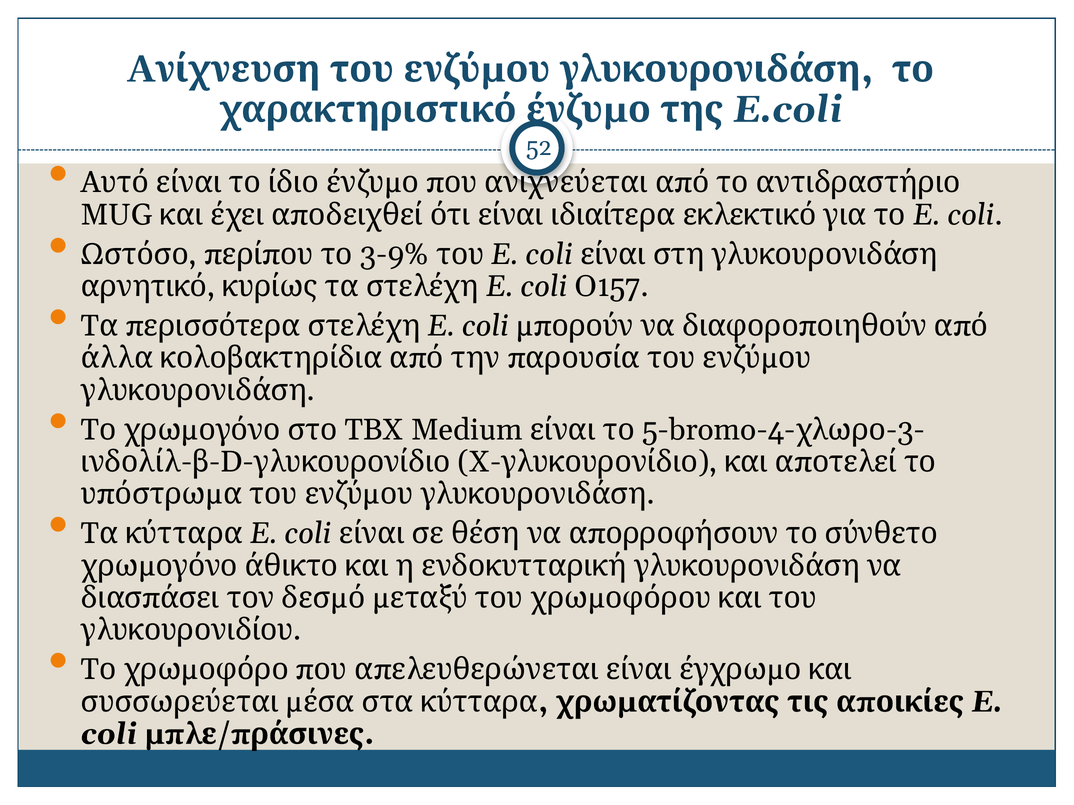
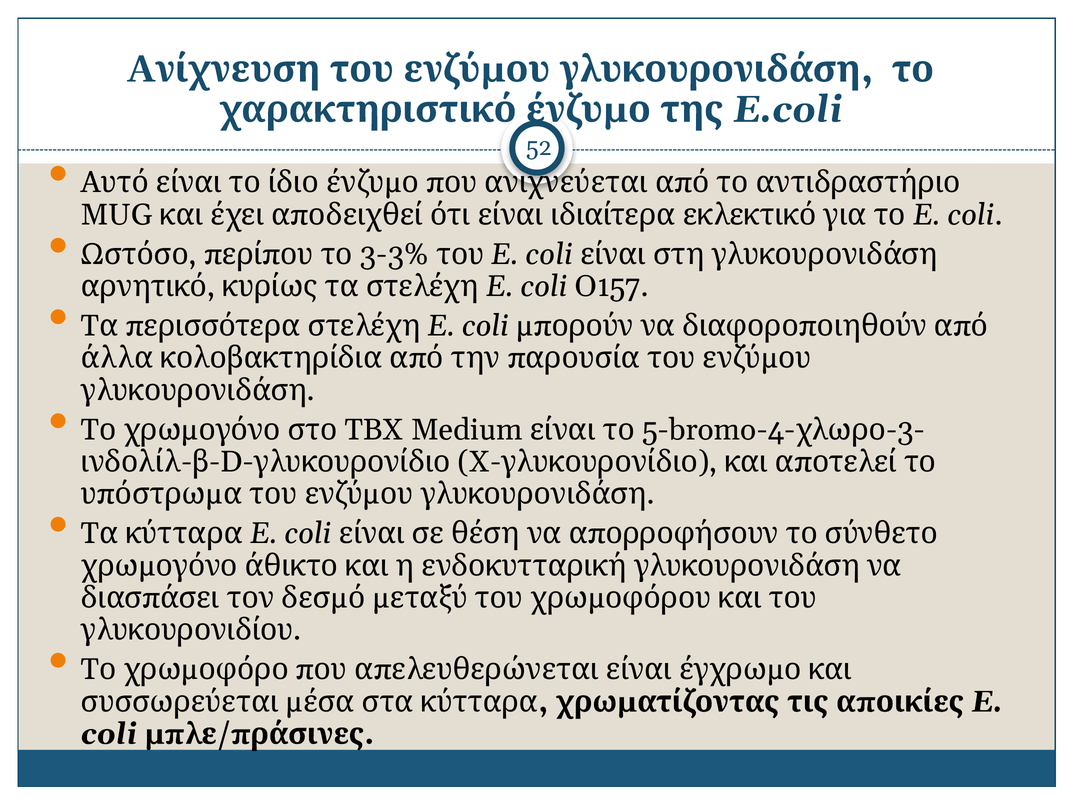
3-9%: 3-9% -> 3-3% (394, 254)
